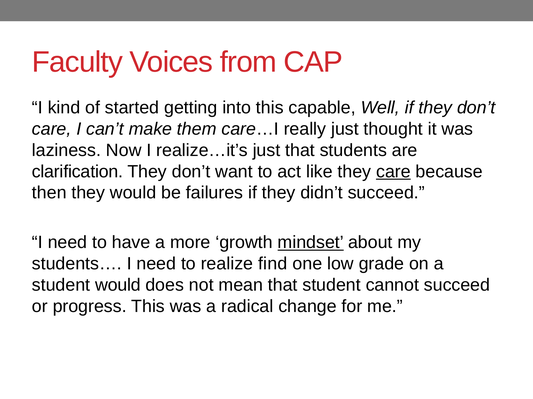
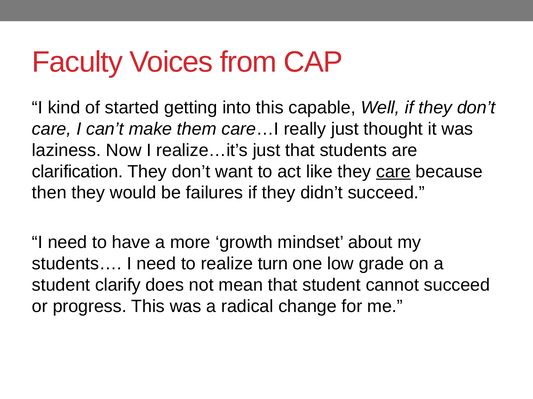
mindset underline: present -> none (311, 243)
find: find -> turn (273, 264)
student would: would -> clarify (118, 286)
